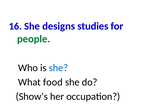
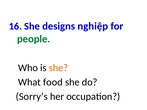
studies: studies -> nghiệp (93, 26)
she colour: blue -> orange (58, 68)
Show’s: Show’s -> Sorry’s (32, 97)
